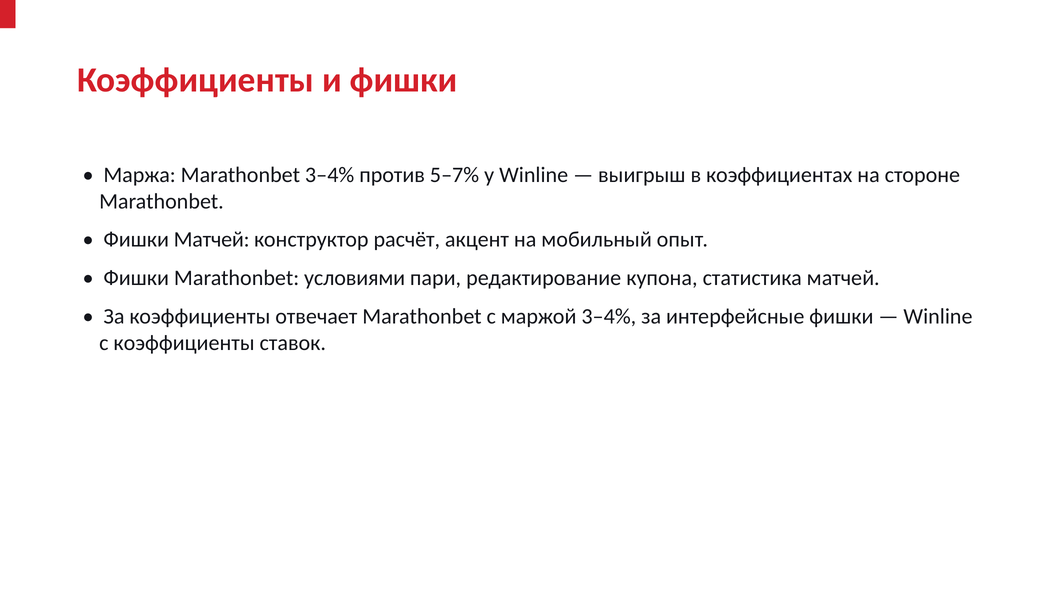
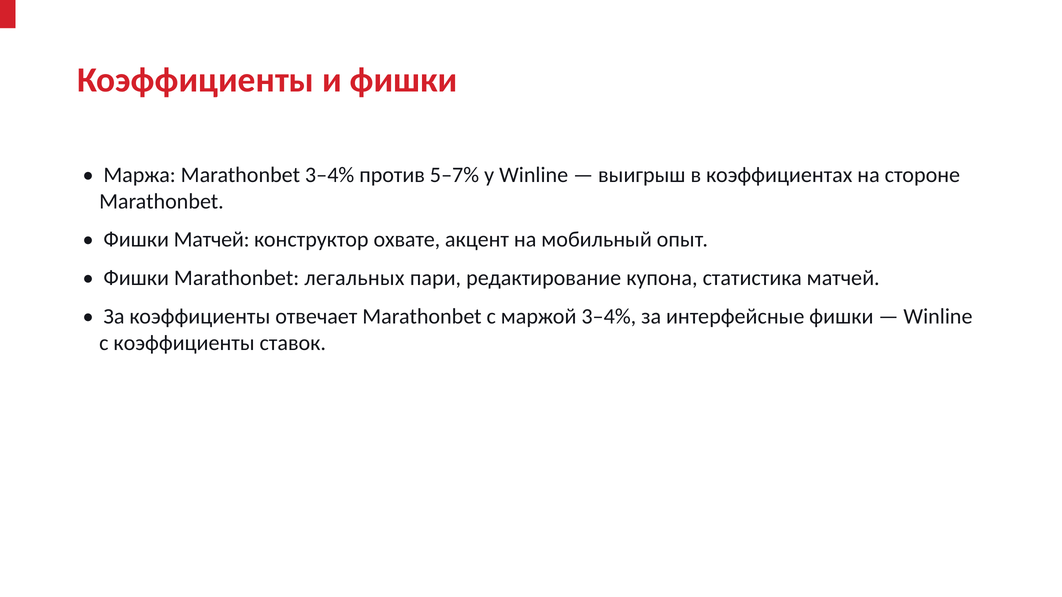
расчёт: расчёт -> охвате (407, 240)
условиями: условиями -> легальных (354, 278)
